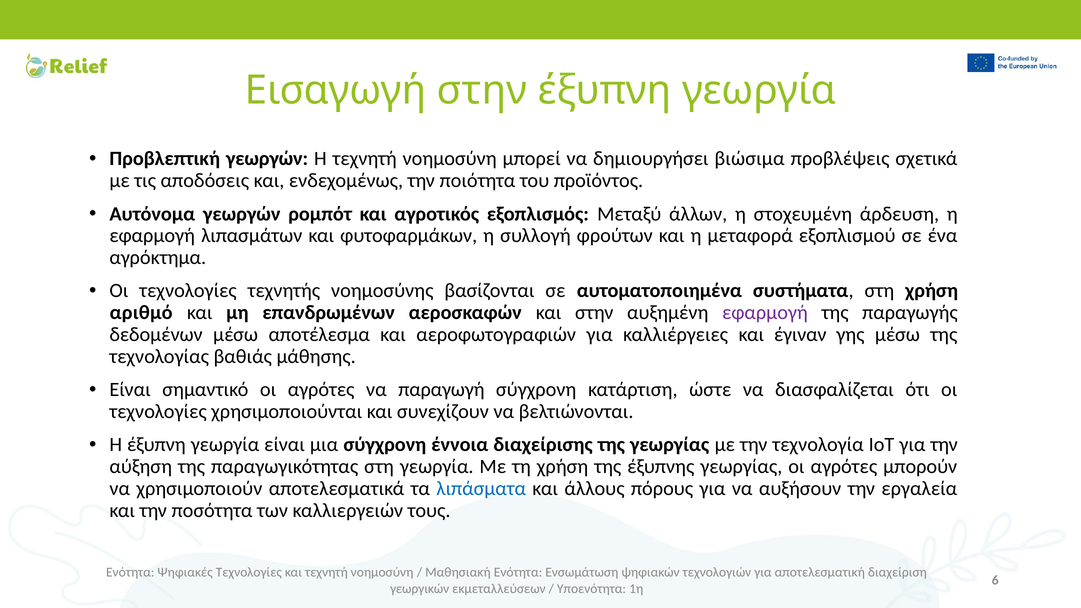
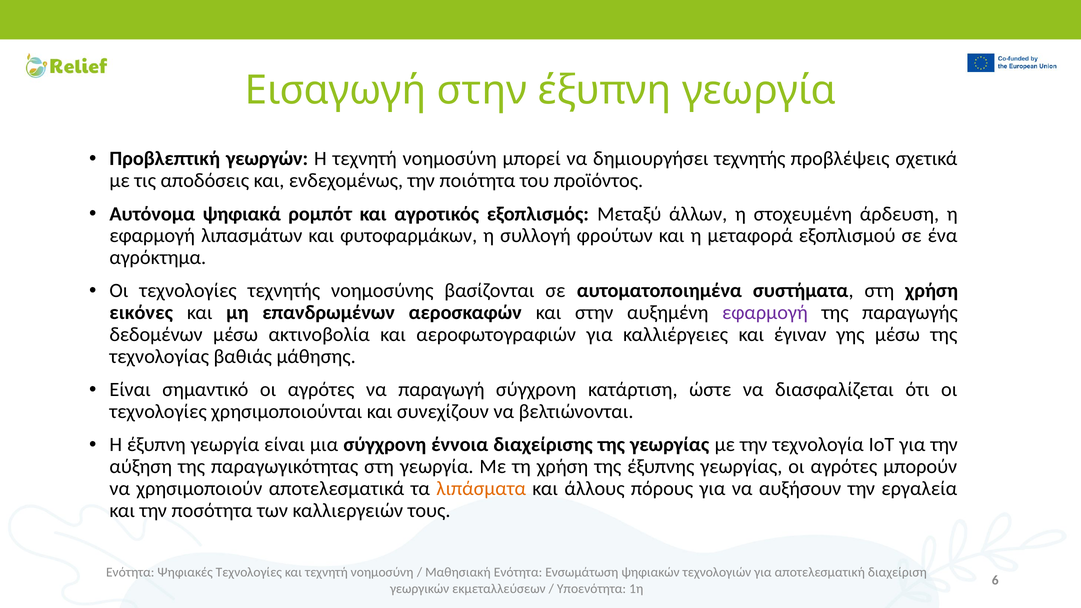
δημιουργήσει βιώσιμα: βιώσιμα -> τεχνητής (750, 159)
Αυτόνομα γεωργών: γεωργών -> ψηφιακά (242, 214)
αριθμό: αριθμό -> εικόνες (141, 313)
αποτέλεσμα: αποτέλεσμα -> ακτινοβολία (319, 335)
λιπάσματα colour: blue -> orange (481, 489)
